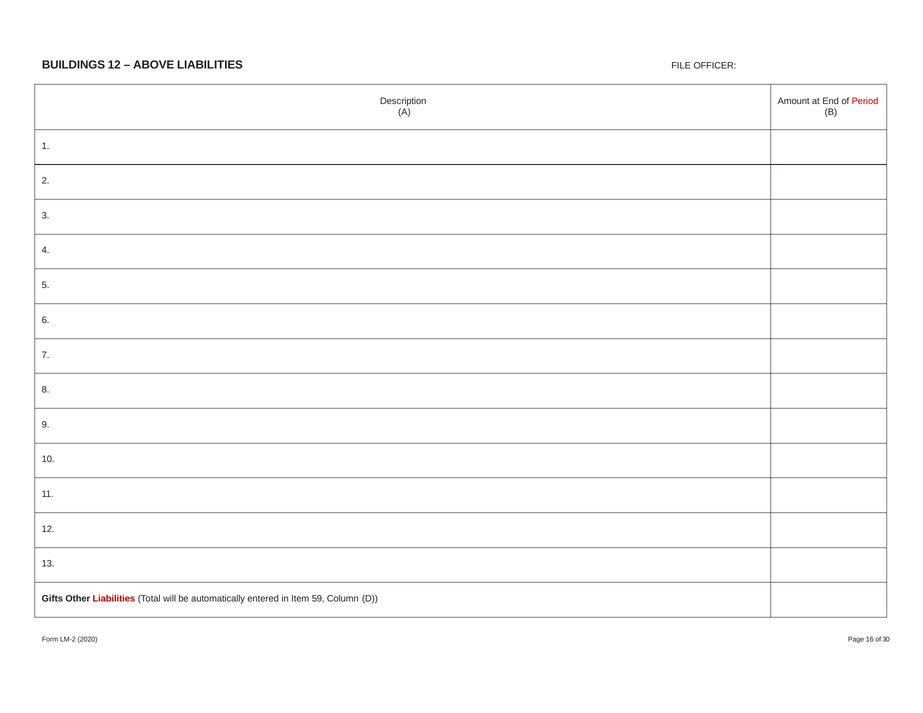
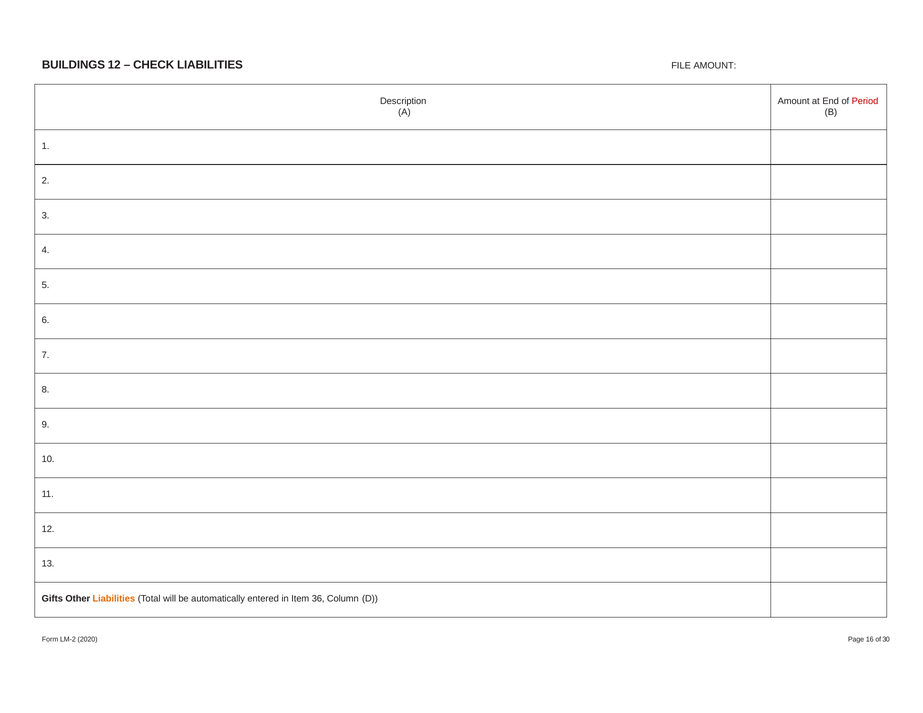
ABOVE: ABOVE -> CHECK (154, 65)
FILE OFFICER: OFFICER -> AMOUNT (715, 66)
Liabilities colour: red -> orange (114, 599)
59: 59 -> 36 (318, 599)
